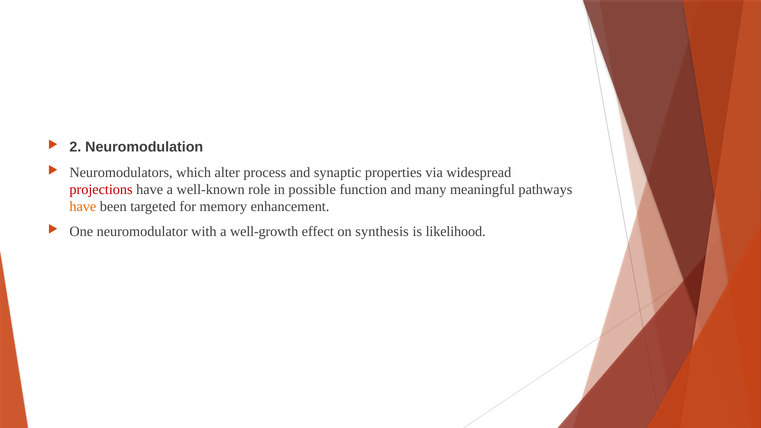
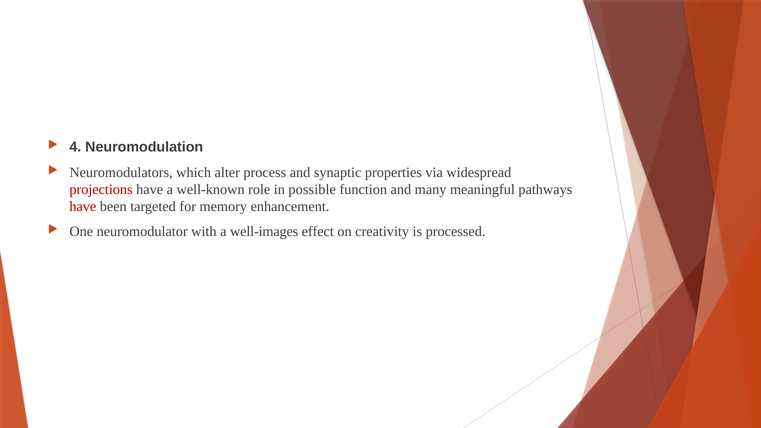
2: 2 -> 4 (75, 147)
have colour: orange -> red (83, 207)
well-growth: well-growth -> well-images (264, 232)
synthesis: synthesis -> creativity (382, 232)
likelihood: likelihood -> processed (456, 232)
